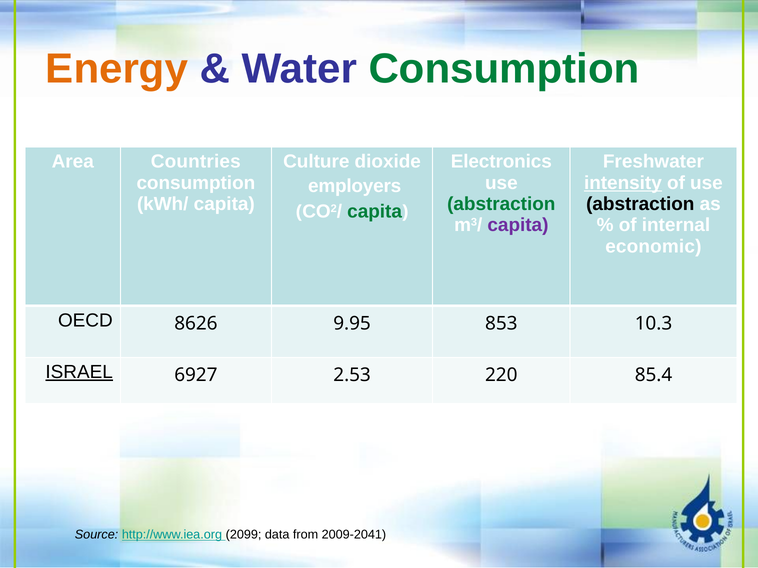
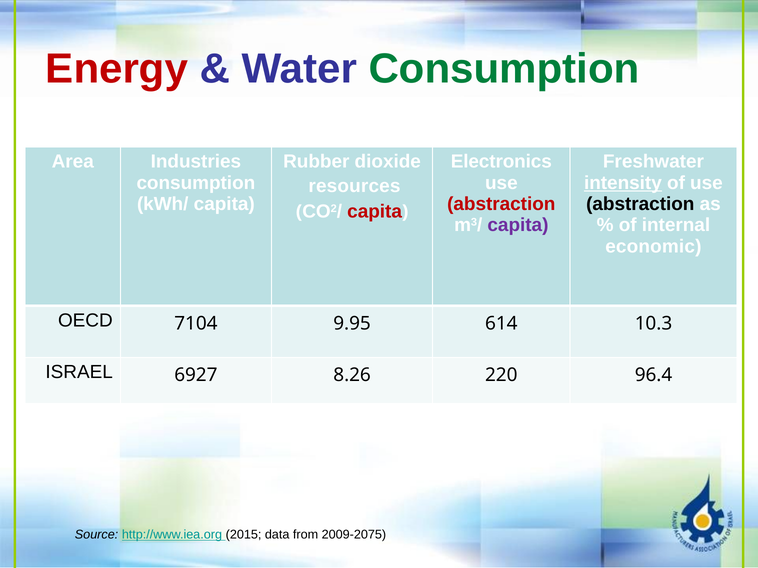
Energy colour: orange -> red (117, 69)
Countries: Countries -> Industries (196, 162)
Culture: Culture -> Rubber (316, 162)
employers: employers -> resources (354, 186)
abstraction colour: green -> red (501, 204)
capita colour: green -> red (375, 212)
8626: 8626 -> 7104 (196, 324)
853: 853 -> 614 (501, 324)
ISRAEL underline: present -> none (79, 372)
2.53: 2.53 -> 8.26 (352, 375)
85.4: 85.4 -> 96.4 (653, 375)
2099: 2099 -> 2015 (244, 535)
2009-2041: 2009-2041 -> 2009-2075 (354, 535)
